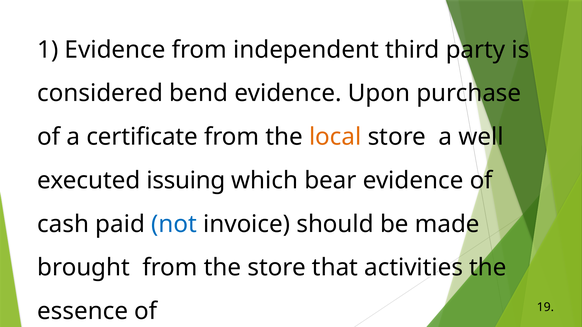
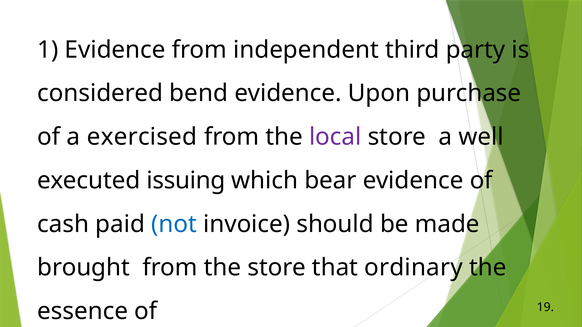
certificate: certificate -> exercised (142, 137)
local colour: orange -> purple (335, 137)
activities: activities -> ordinary (414, 268)
